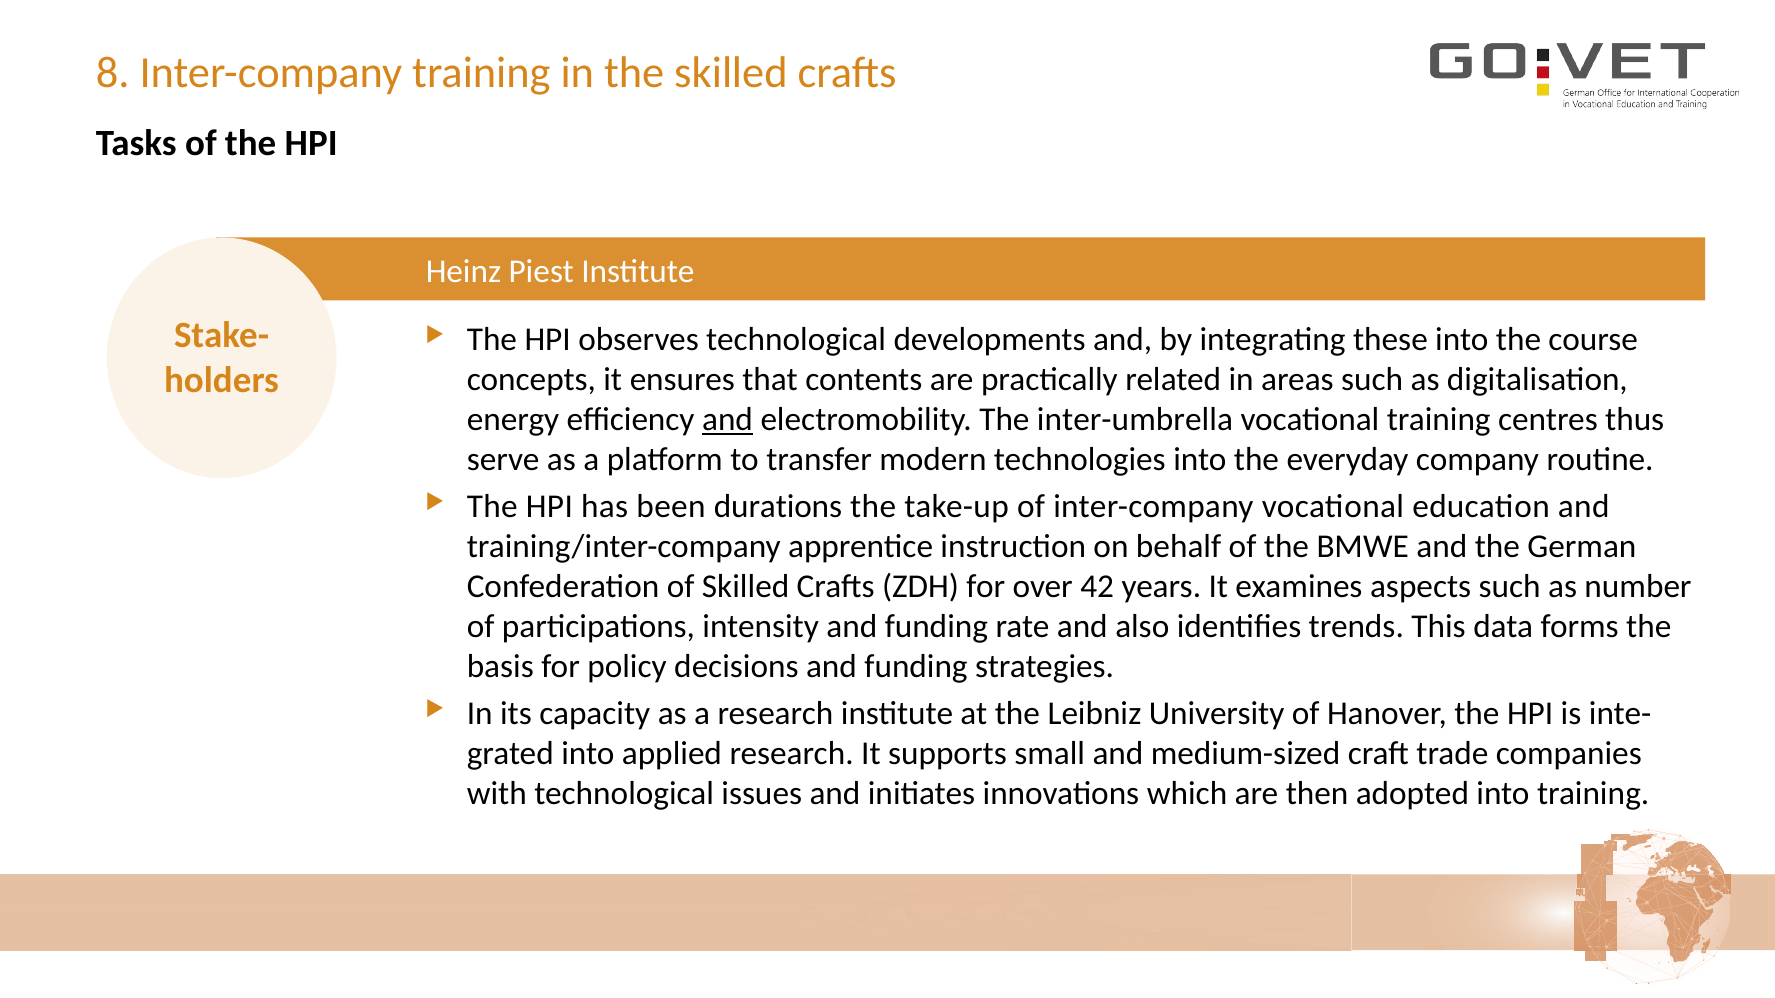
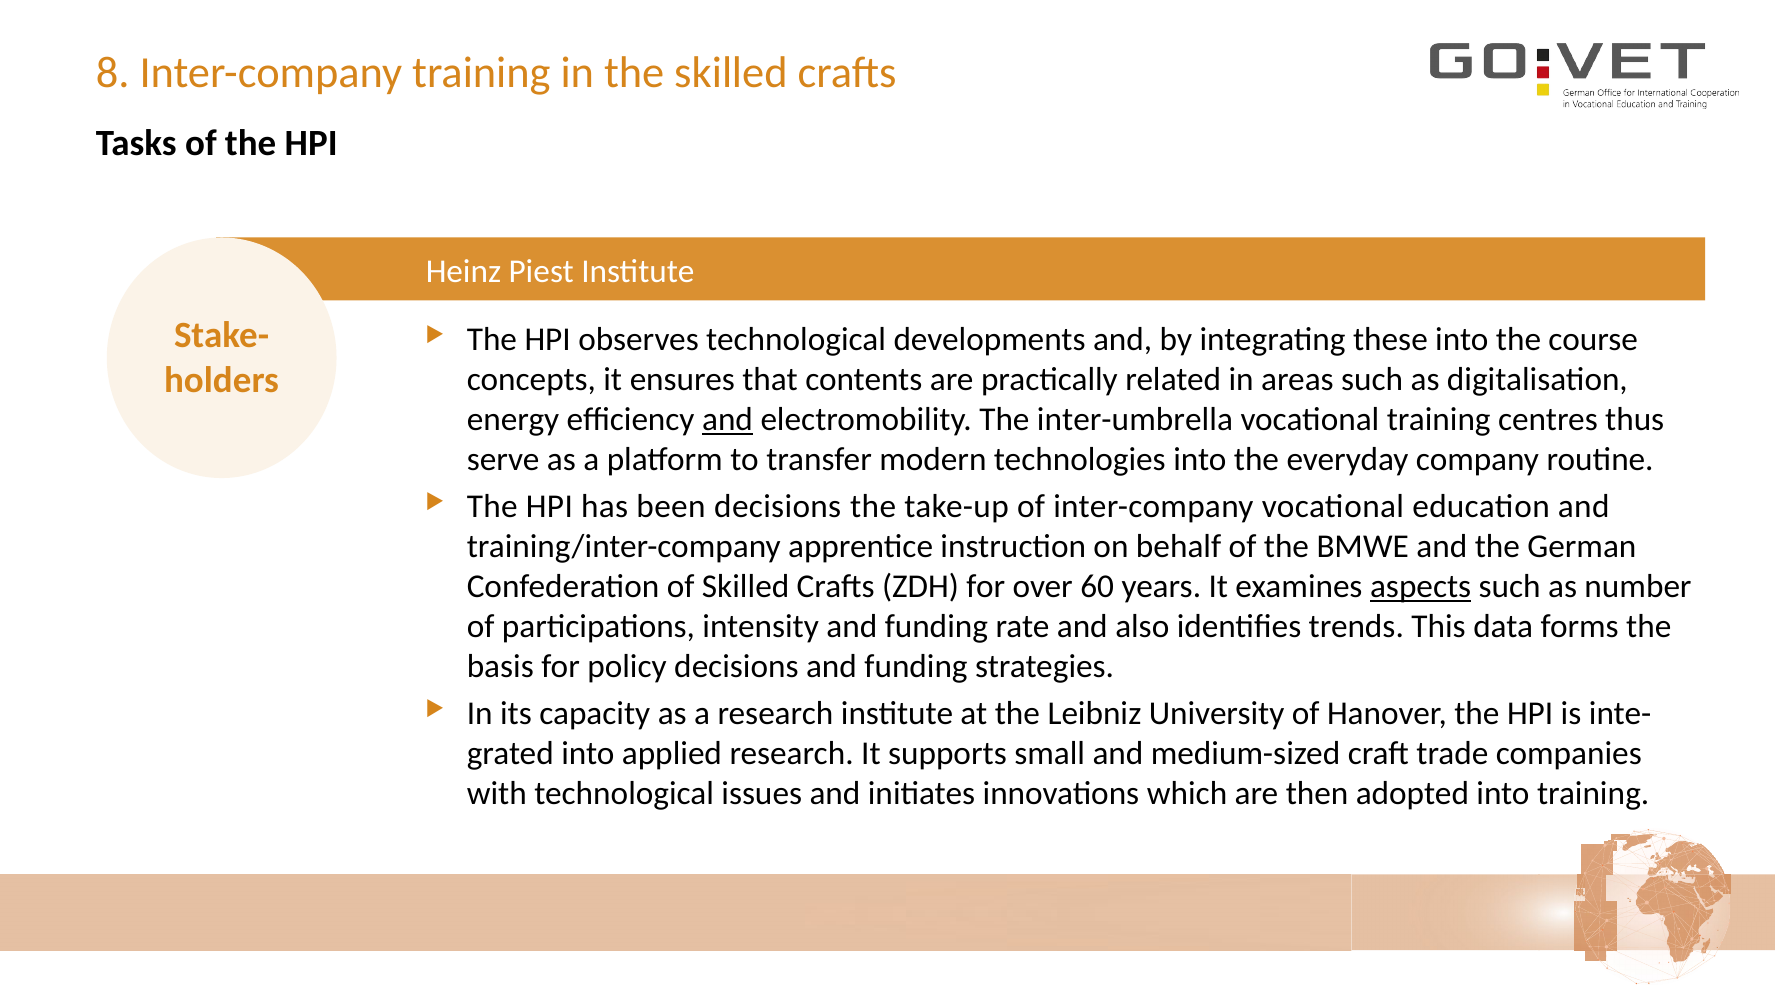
been durations: durations -> decisions (778, 507)
42: 42 -> 60 (1097, 587)
aspects underline: none -> present (1421, 587)
